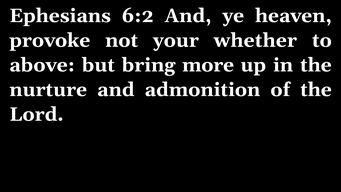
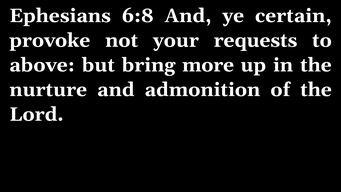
6:2: 6:2 -> 6:8 (138, 16)
heaven: heaven -> certain (293, 16)
whether: whether -> requests (255, 40)
